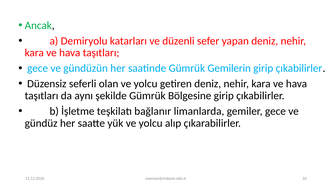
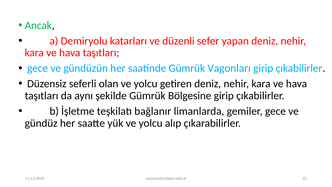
Gemilerin: Gemilerin -> Vagonları (229, 68)
